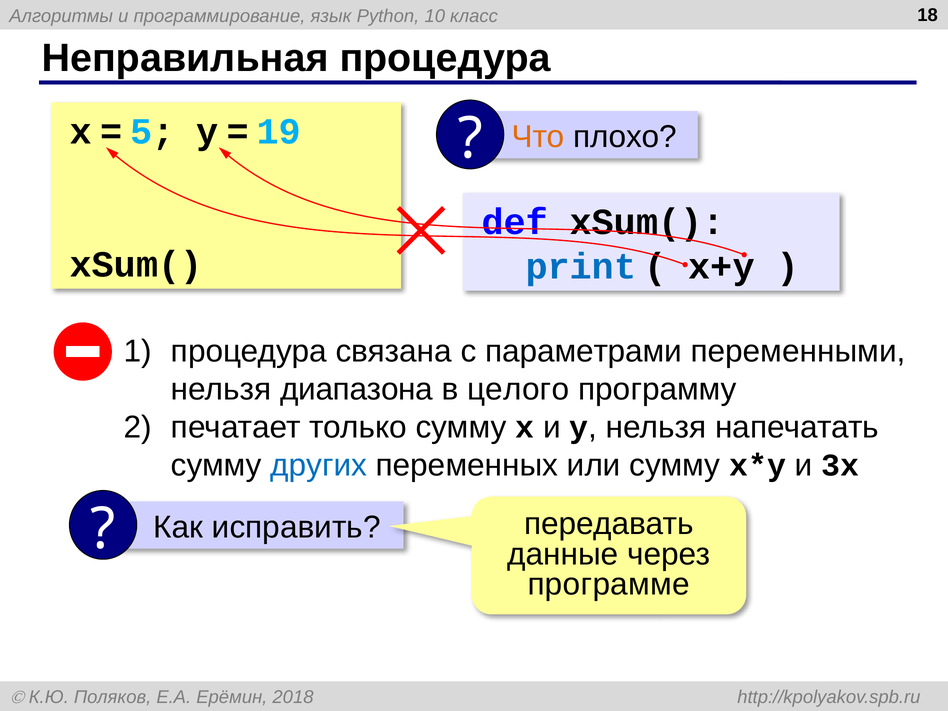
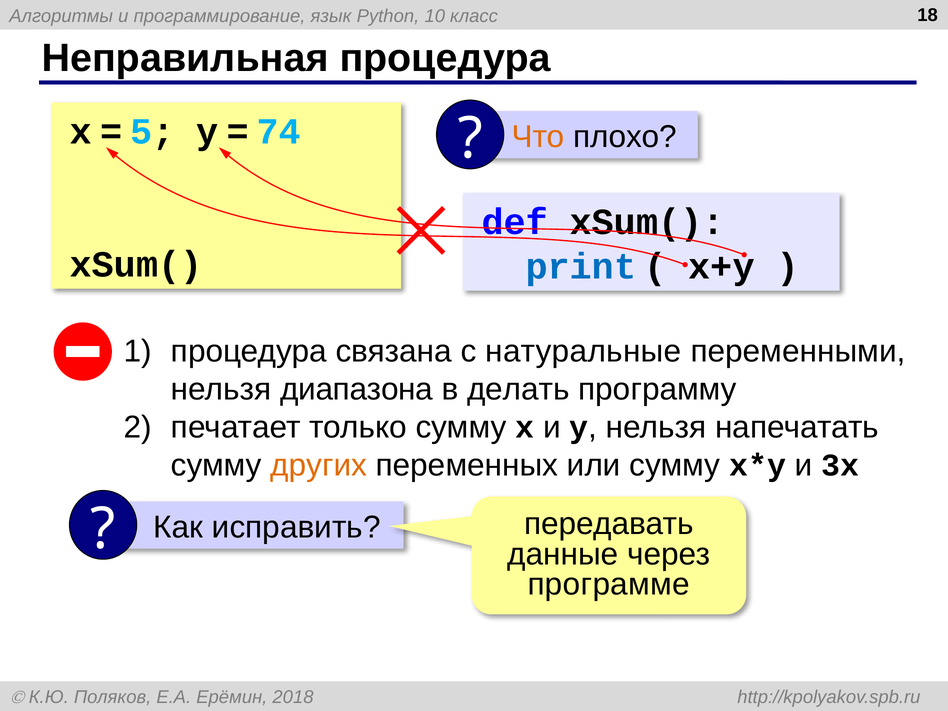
19: 19 -> 74 (279, 132)
параметрами: параметрами -> натуральные (583, 352)
целого: целого -> делать (518, 389)
других colour: blue -> orange (319, 465)
